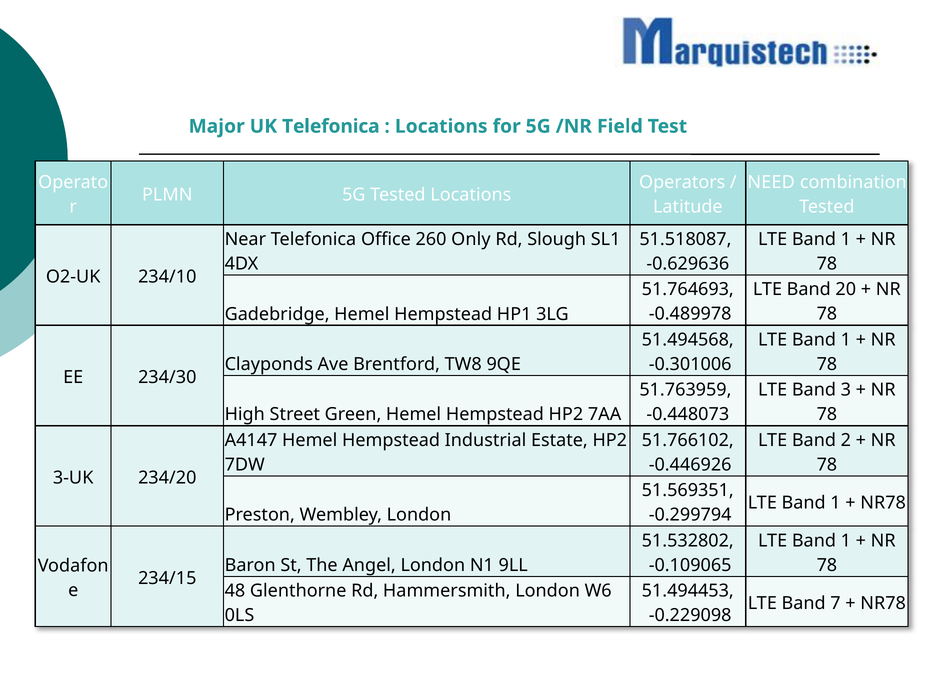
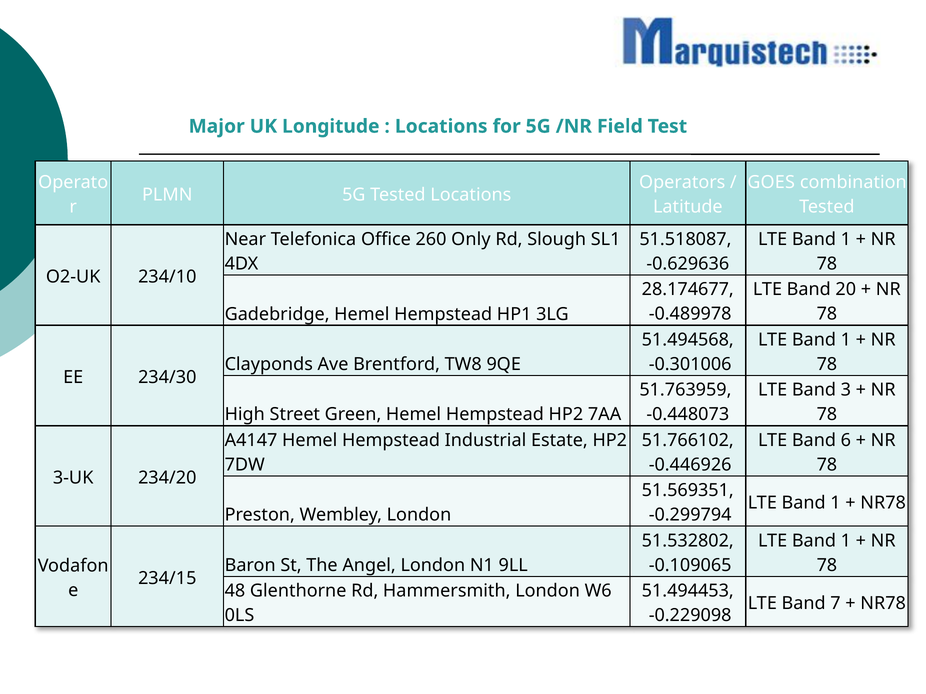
UK Telefonica: Telefonica -> Longitude (331, 126)
NEED: NEED -> GOES (771, 183)
51.764693: 51.764693 -> 28.174677 (688, 290)
2: 2 -> 6 (846, 441)
